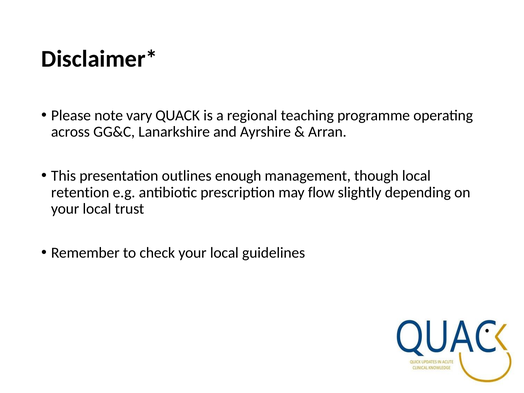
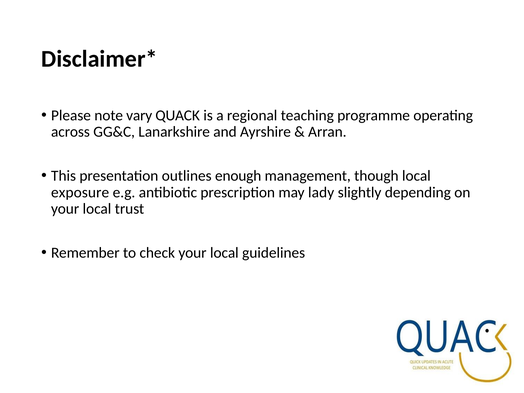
retention: retention -> exposure (80, 192)
flow: flow -> lady (321, 192)
